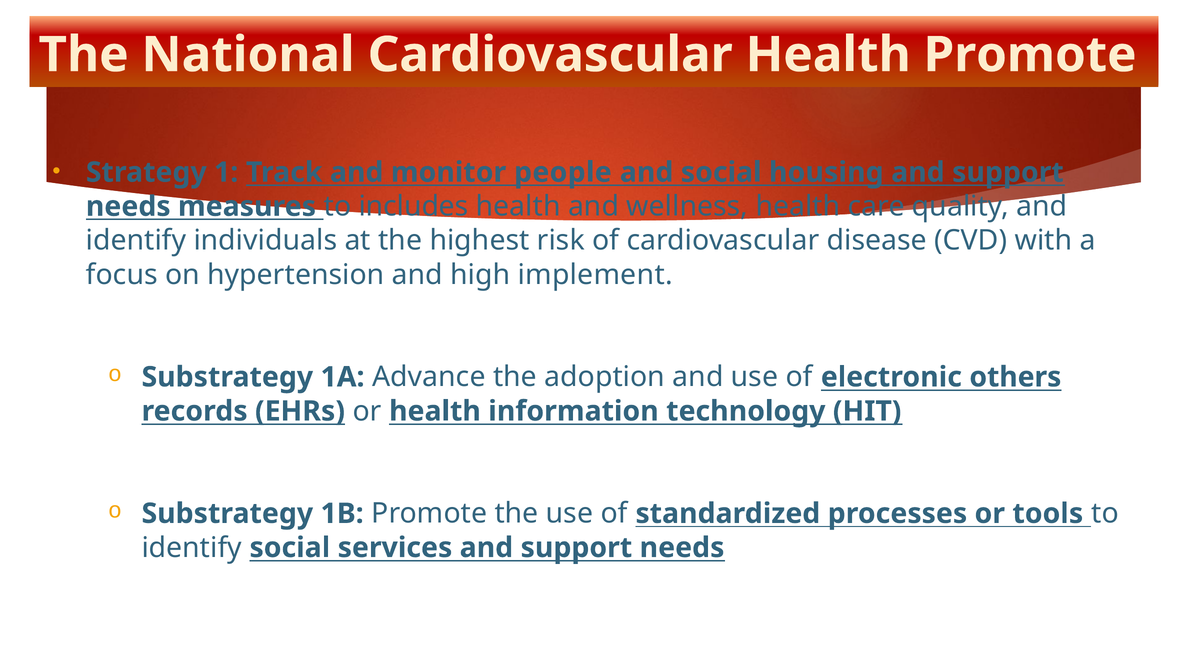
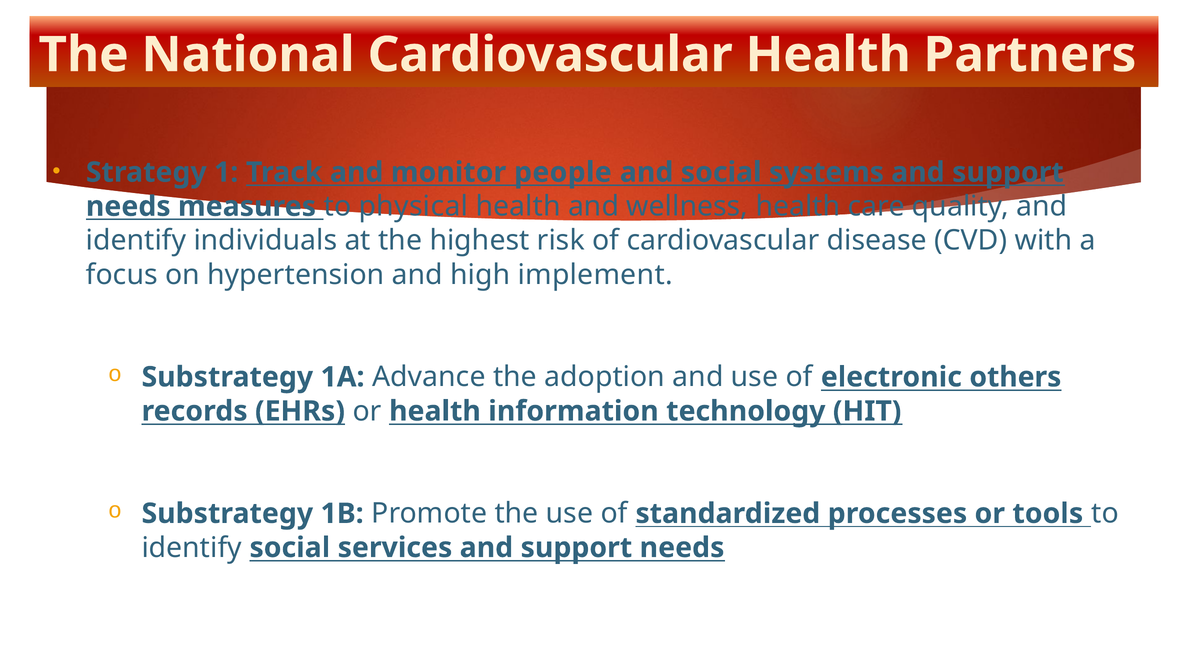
Health Promote: Promote -> Partners (1030, 55)
housing: housing -> systems (826, 172)
includes: includes -> physical (413, 207)
